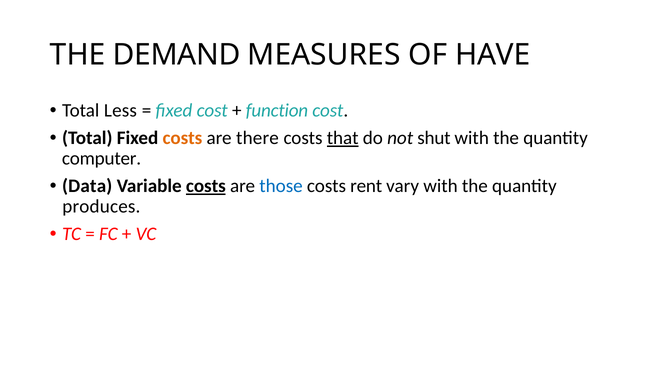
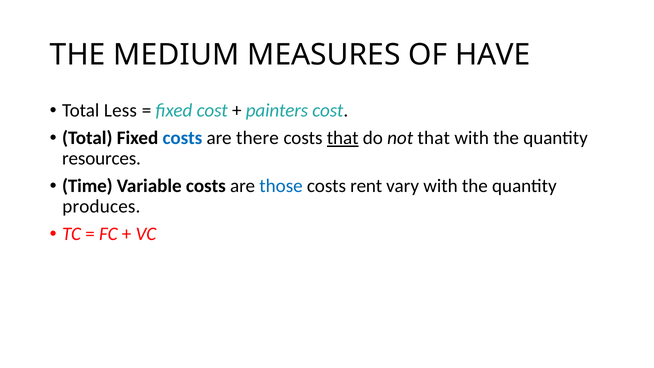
DEMAND: DEMAND -> MEDIUM (176, 55)
function: function -> painters (277, 111)
costs colour: orange -> blue (182, 138)
not shut: shut -> that (434, 138)
computer: computer -> resources (102, 159)
Data: Data -> Time (87, 186)
costs underline: present -> none (206, 186)
